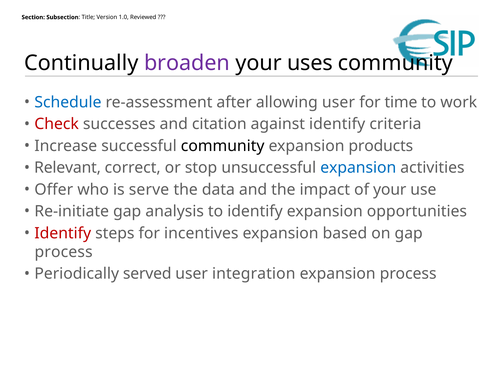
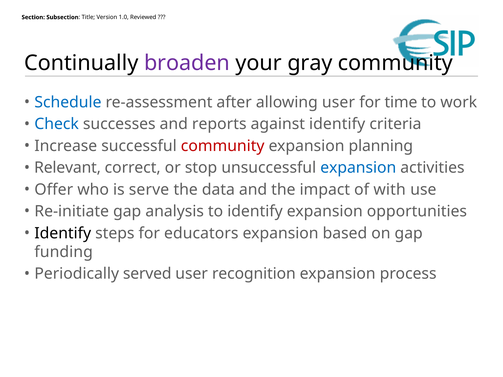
uses: uses -> gray (310, 63)
Check colour: red -> blue (57, 124)
citation: citation -> reports (219, 124)
community colour: black -> red (223, 146)
products: products -> planning (381, 146)
of your: your -> with (390, 190)
Identify colour: red -> black (63, 233)
incentives: incentives -> educators (201, 233)
process: process -> funding (64, 252)
integration: integration -> recognition (254, 274)
